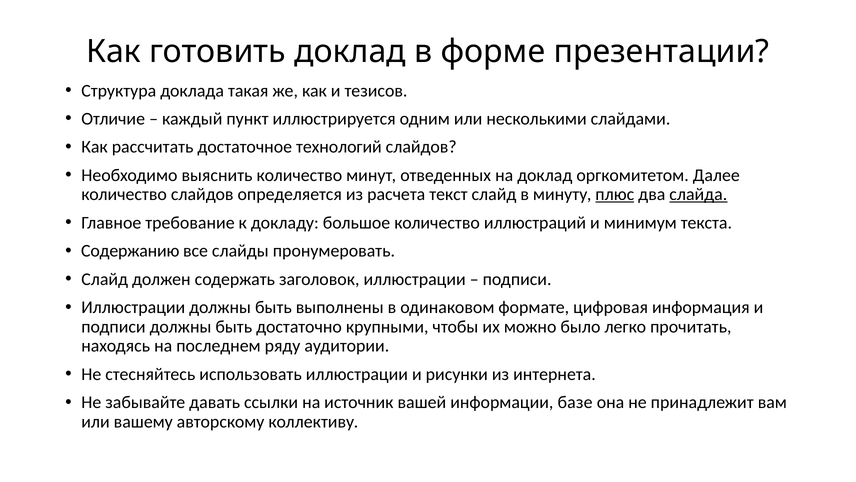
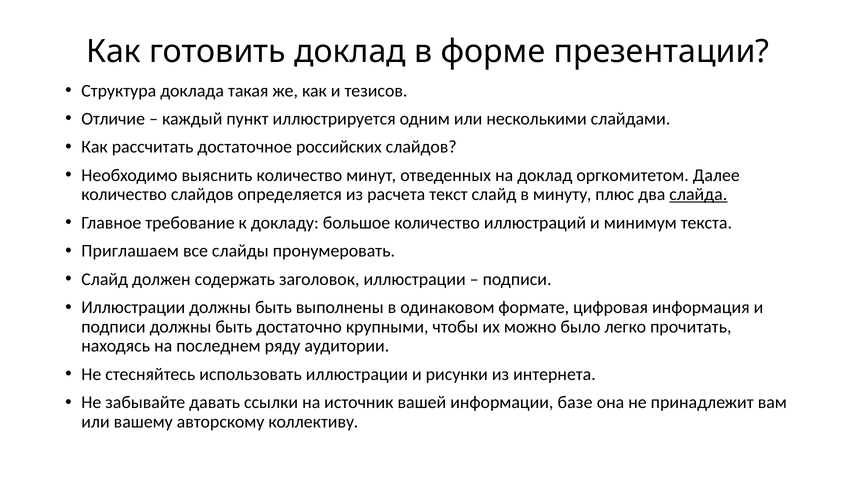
технологий: технологий -> российских (339, 147)
плюс underline: present -> none (615, 194)
Содержанию: Содержанию -> Приглашаем (130, 251)
